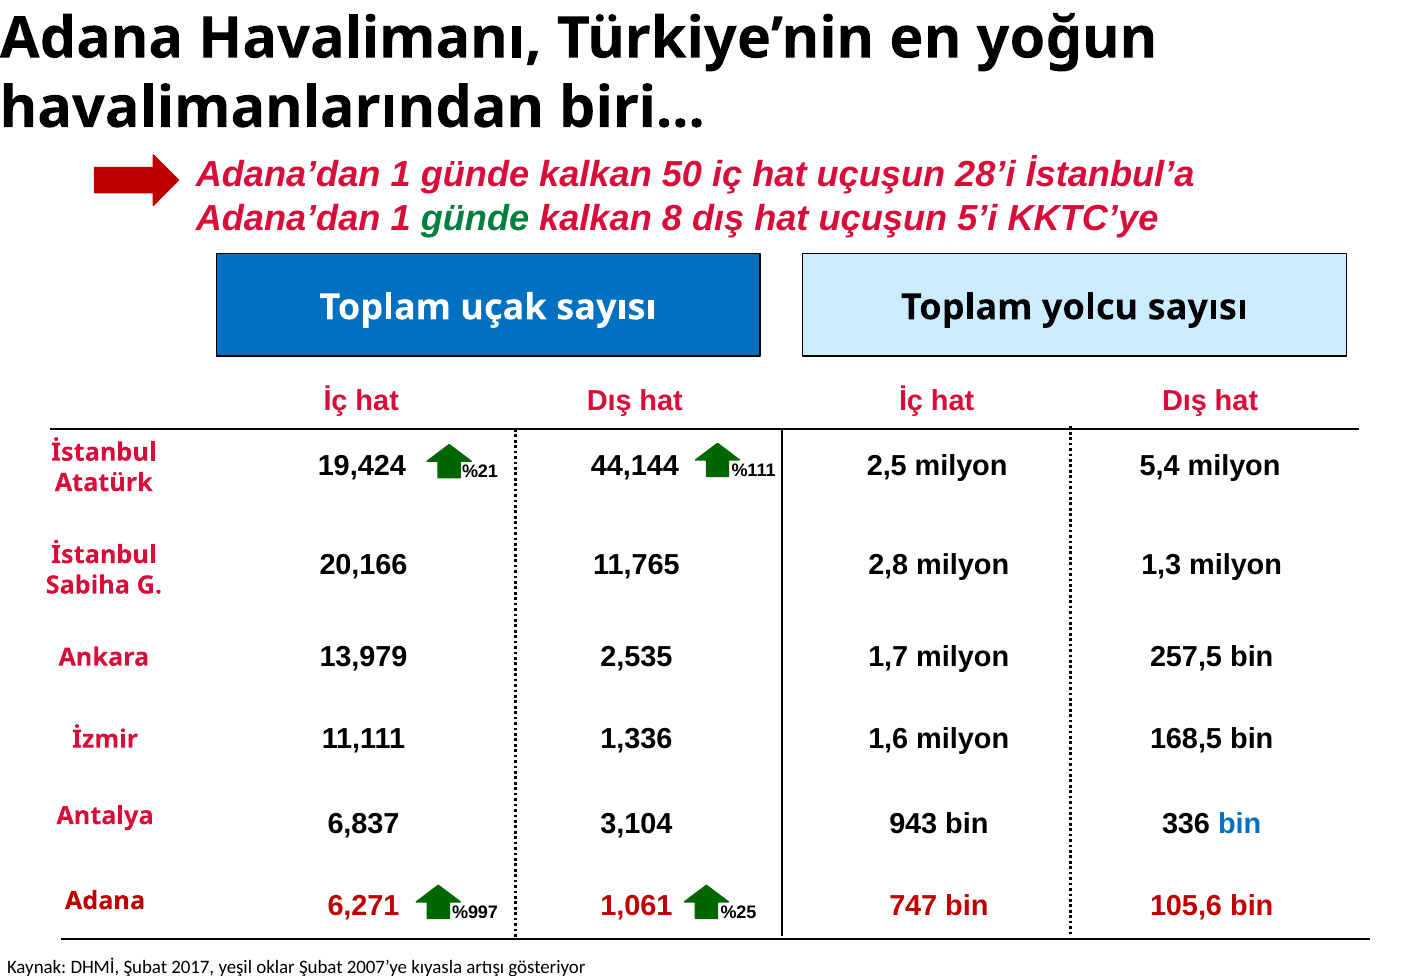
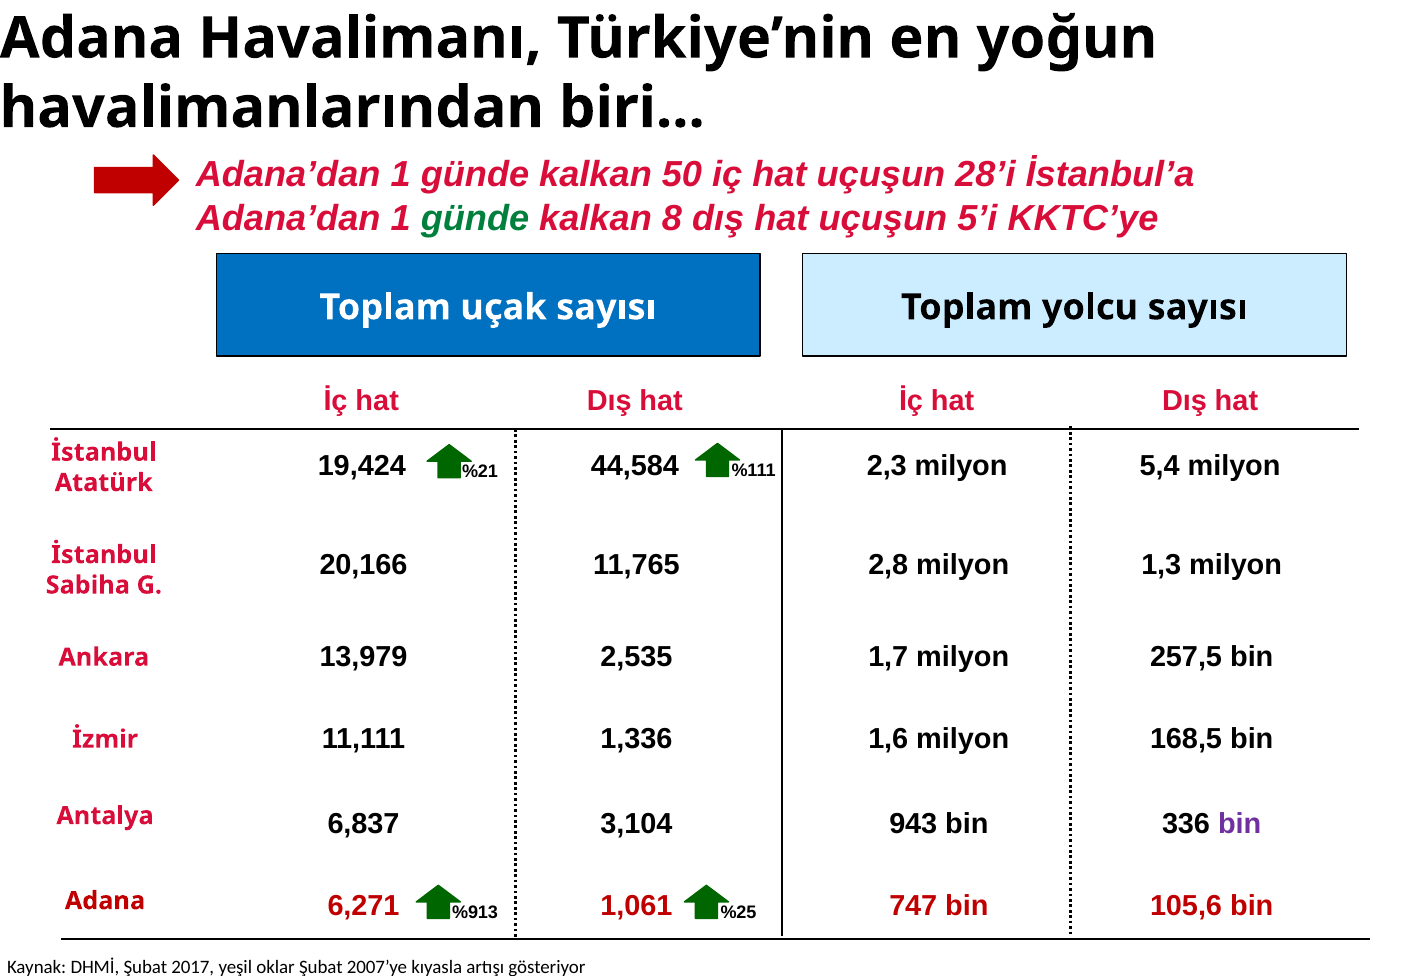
44,144: 44,144 -> 44,584 (635, 465)
2,5: 2,5 -> 2,3 (887, 465)
bin colour: blue -> purple (1240, 824)
%997: %997 -> %913 (475, 912)
